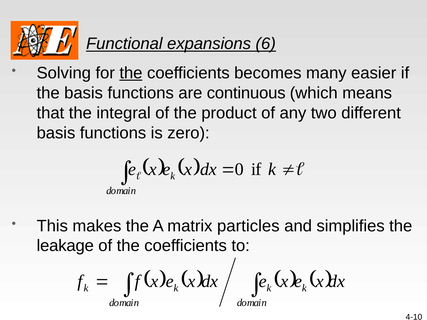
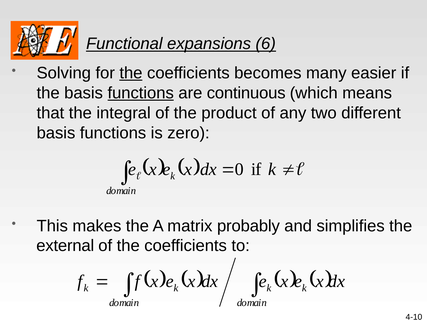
functions underline: none -> present (141, 93)
particles: particles -> probably (248, 226)
leakage: leakage -> external (65, 246)
